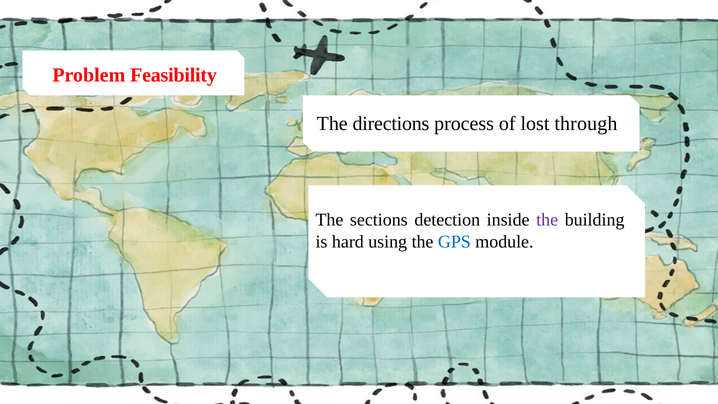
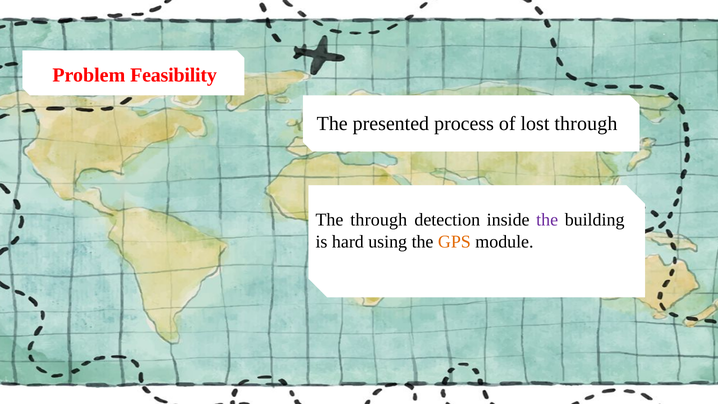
directions: directions -> presented (391, 123)
The sections: sections -> through (379, 220)
GPS colour: blue -> orange (454, 242)
